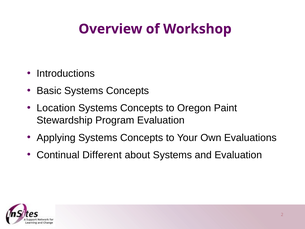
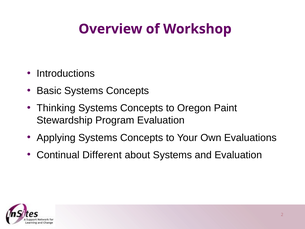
Location: Location -> Thinking (56, 108)
